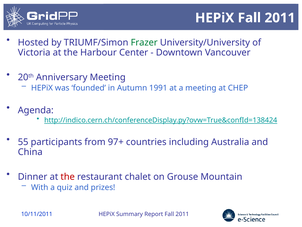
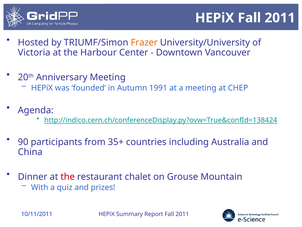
Frazer colour: green -> orange (144, 42)
55: 55 -> 90 (23, 142)
97+: 97+ -> 35+ (116, 142)
